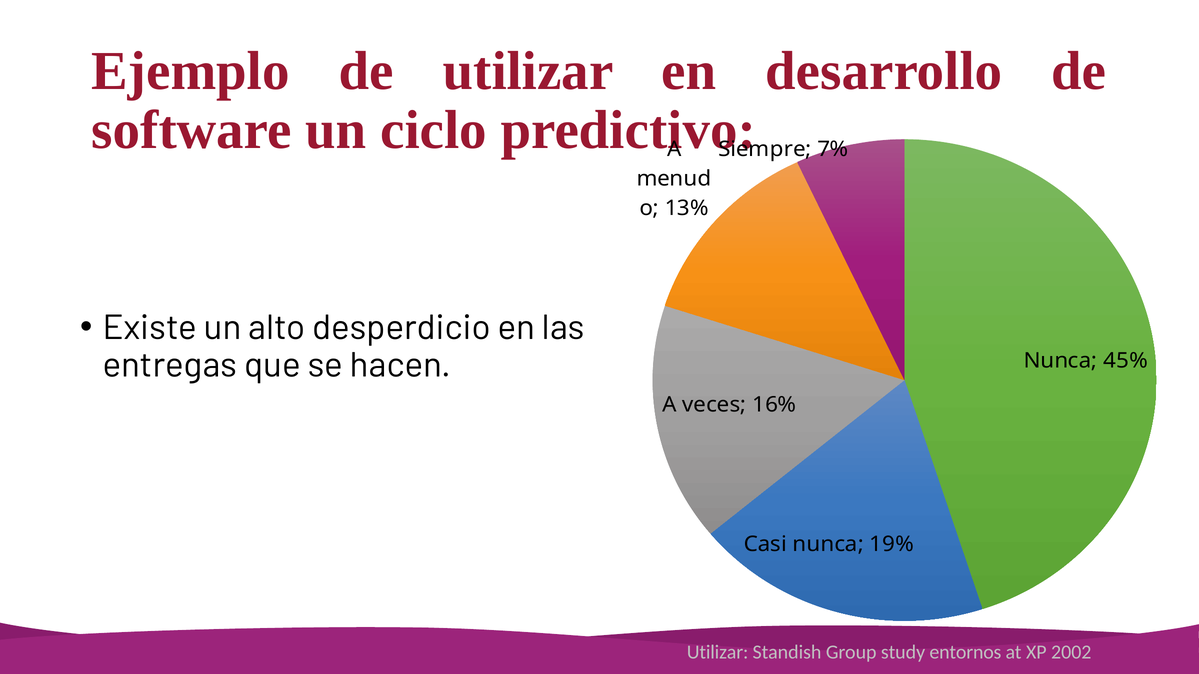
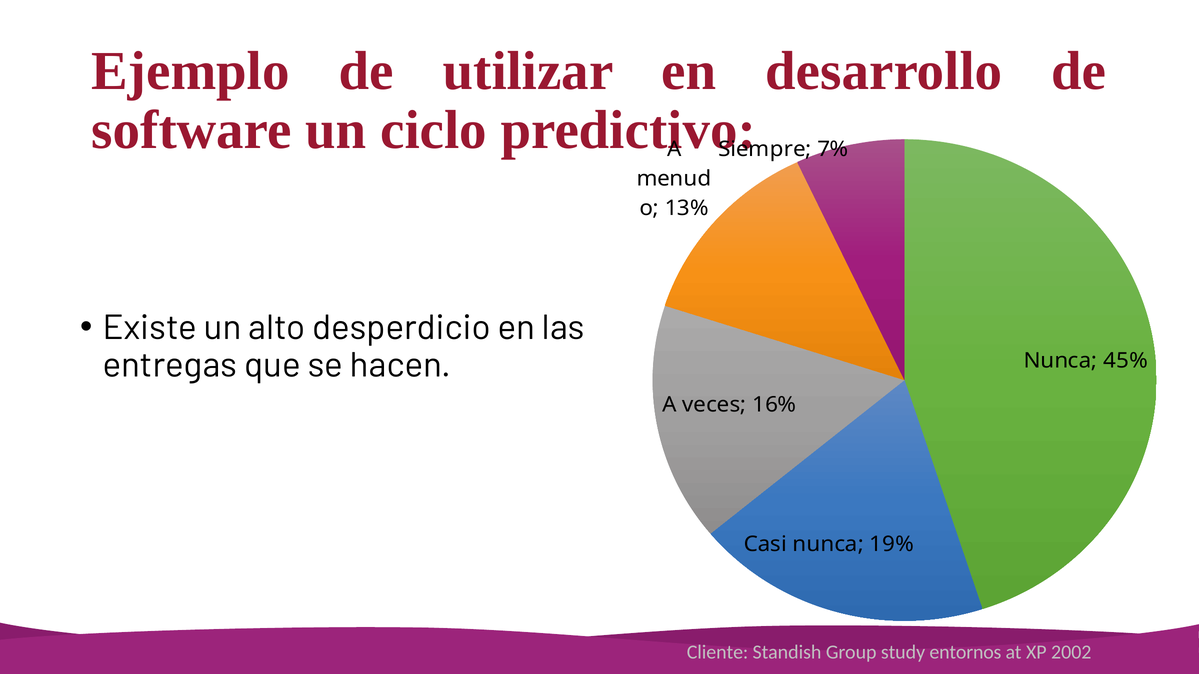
Utilizar: Utilizar -> Cliente (718, 653)
